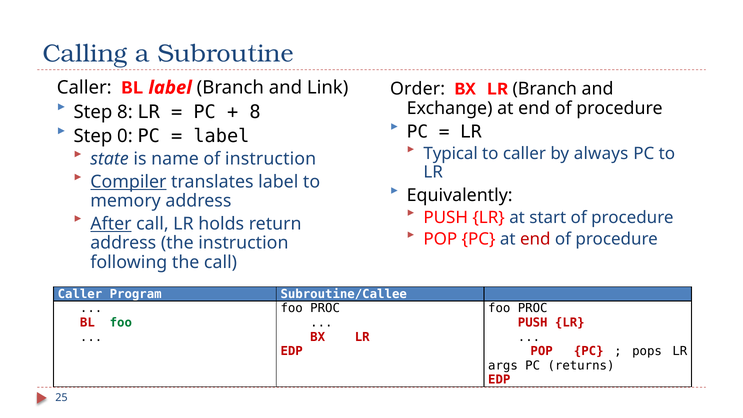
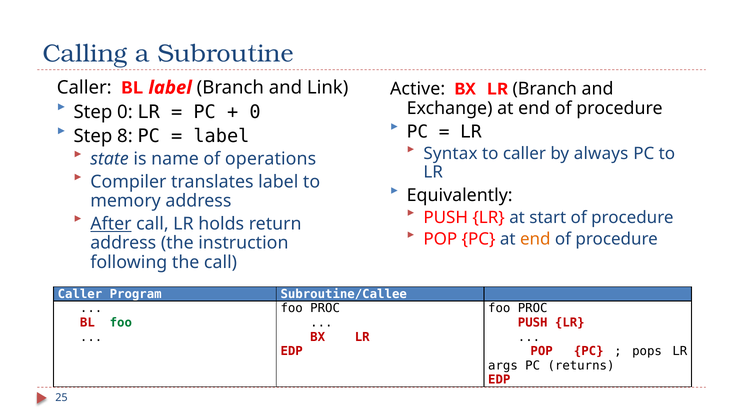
Order: Order -> Active (418, 89)
Step 8: 8 -> 0 (125, 112)
8: 8 -> 0 (255, 112)
0: 0 -> 8 (125, 136)
Typical: Typical -> Syntax (450, 154)
of instruction: instruction -> operations (271, 159)
Compiler underline: present -> none (128, 182)
end colour: red -> orange (535, 239)
